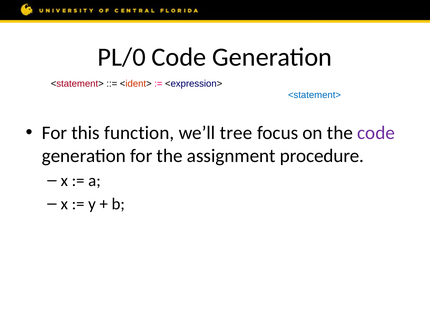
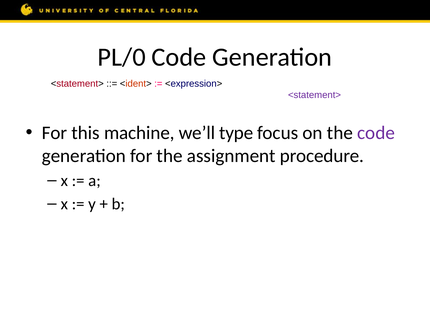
<statement> colour: blue -> purple (314, 95)
function: function -> machine (139, 133)
tree: tree -> type (236, 133)
